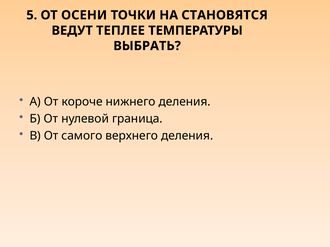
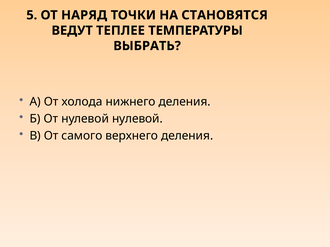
ОСЕНИ: ОСЕНИ -> НАРЯД (84, 15)
короче: короче -> холода (82, 102)
нулевой граница: граница -> нулевой (137, 119)
